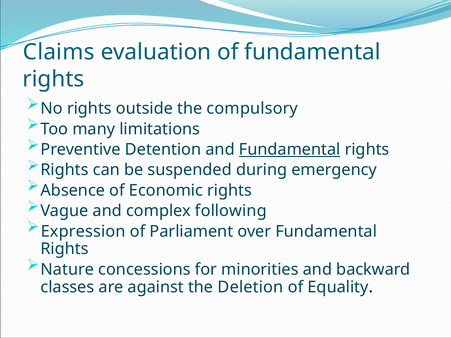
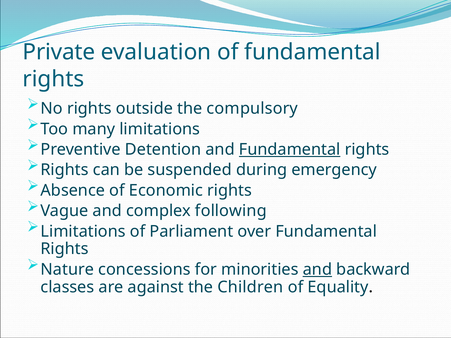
Claims: Claims -> Private (59, 52)
Expression: Expression -> Limitations (83, 232)
and underline: none -> present (317, 270)
Deletion: Deletion -> Children (250, 287)
